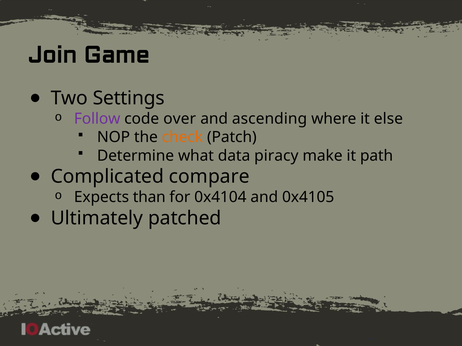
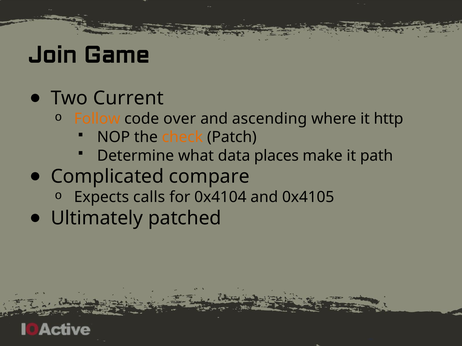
Settings: Settings -> Current (129, 98)
Follow colour: purple -> orange (97, 119)
else: else -> http (389, 119)
piracy: piracy -> places (276, 156)
than: than -> calls (149, 197)
